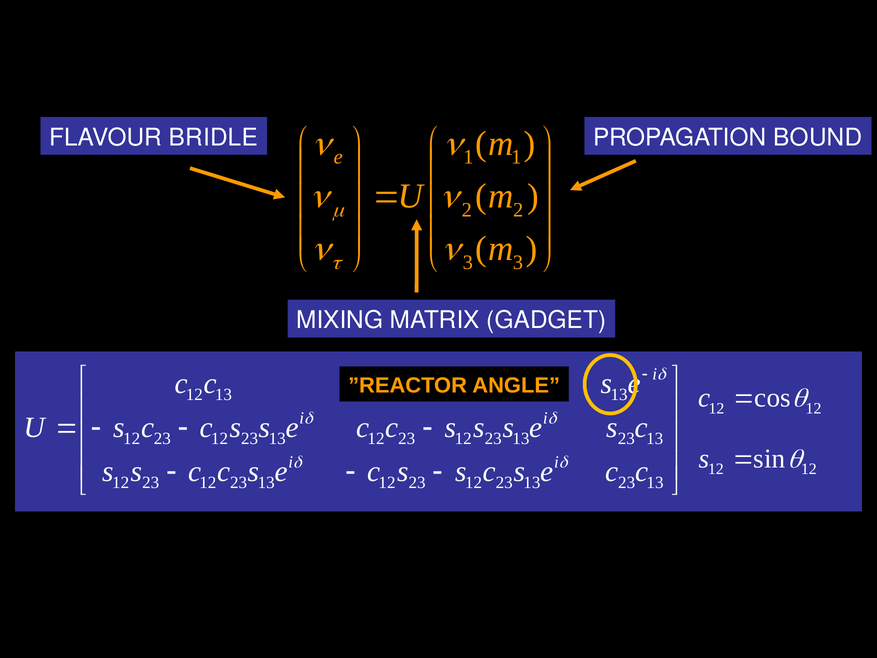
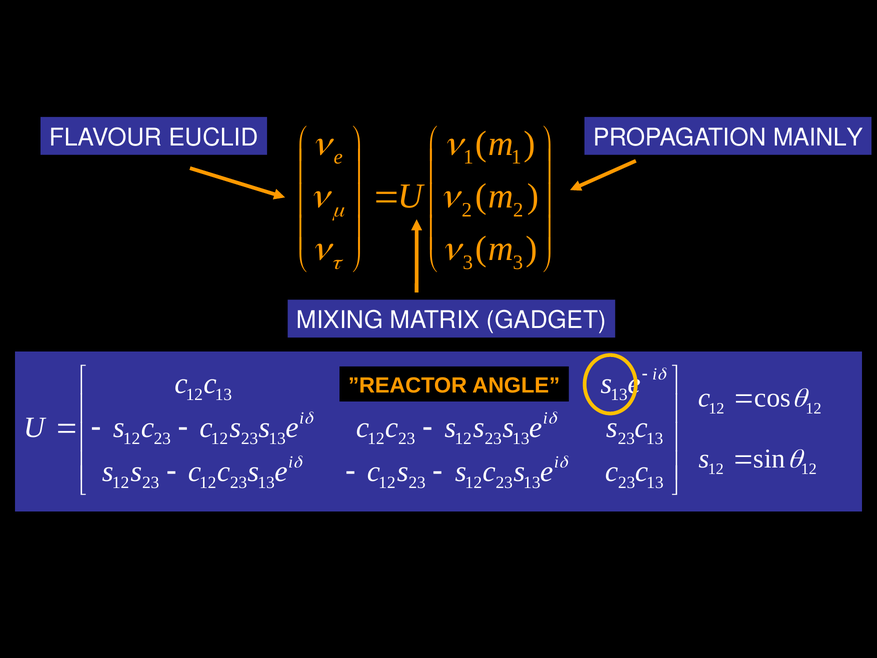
BRIDLE: BRIDLE -> EUCLID (213, 138)
BOUND: BOUND -> MAINLY (818, 138)
